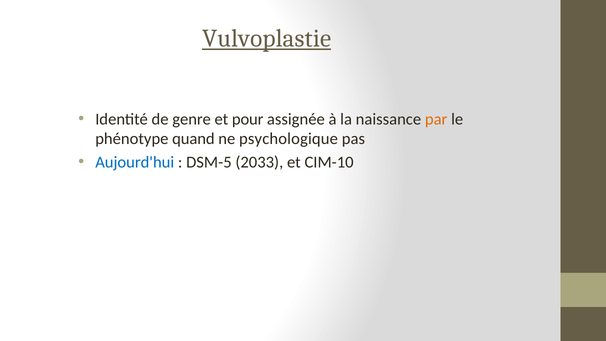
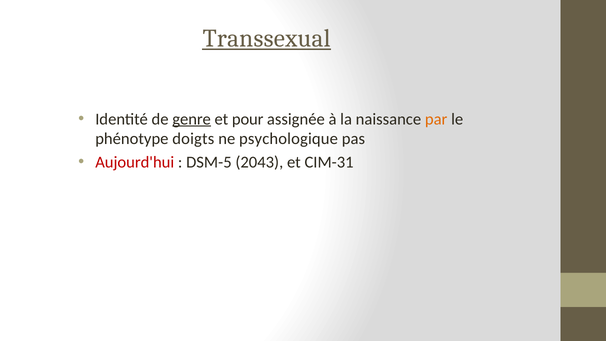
Vulvoplastie: Vulvoplastie -> Transsexual (267, 38)
genre underline: none -> present (192, 119)
quand: quand -> doigts (193, 139)
Aujourd'hui colour: blue -> red (135, 162)
2033: 2033 -> 2043 (259, 162)
CIM-10: CIM-10 -> CIM-31 (329, 162)
